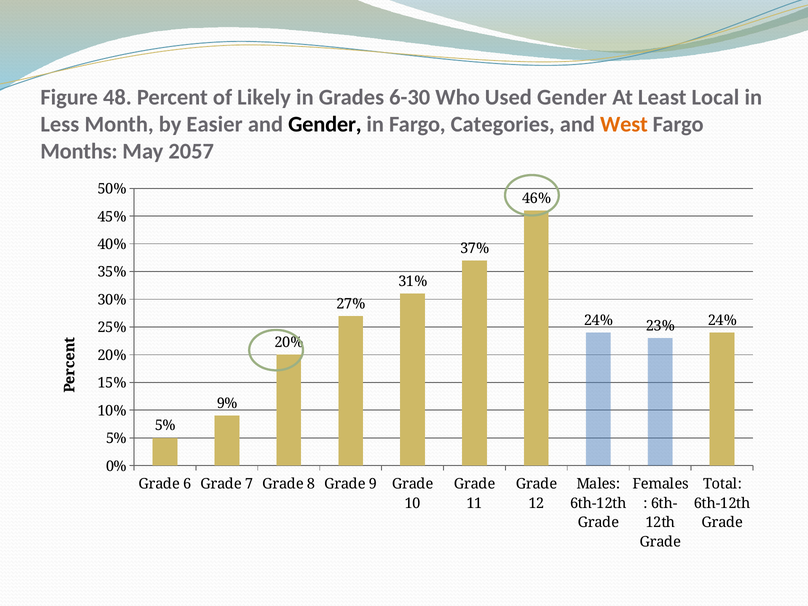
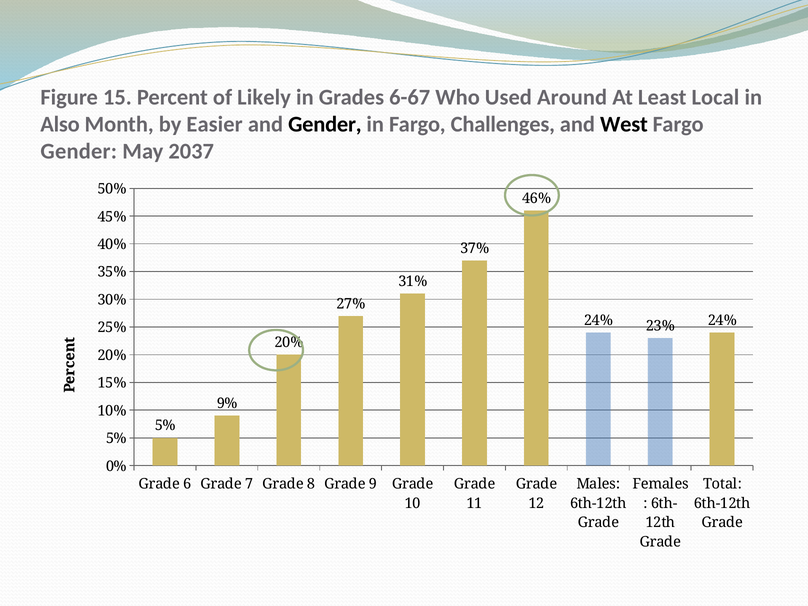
48: 48 -> 15 (117, 97)
6-30: 6-30 -> 6-67 (410, 97)
Used Gender: Gender -> Around (572, 97)
Less: Less -> Also (60, 124)
Categories: Categories -> Challenges (503, 124)
West colour: orange -> black (624, 124)
Months: Months -> Gender (79, 151)
2057: 2057 -> 2037 (191, 151)
